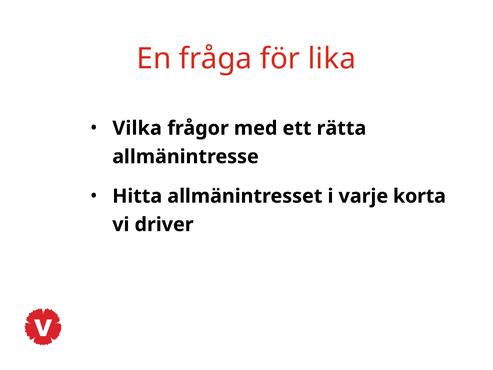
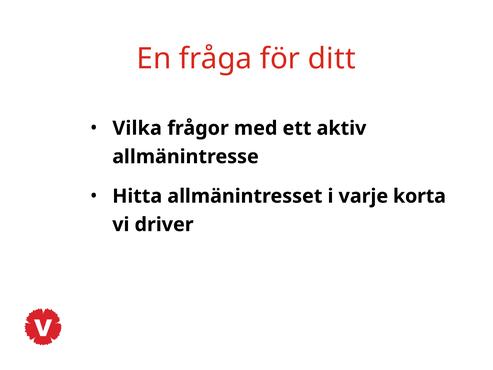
lika: lika -> ditt (332, 59)
rätta: rätta -> aktiv (341, 128)
